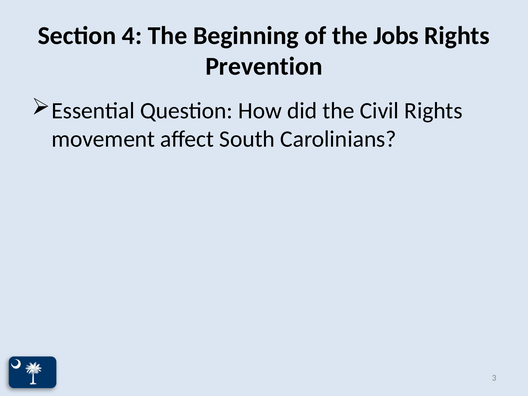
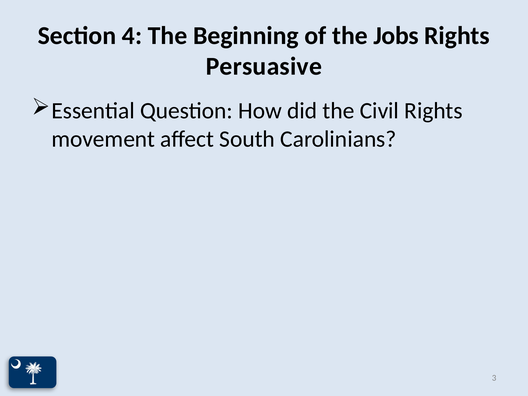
Prevention: Prevention -> Persuasive (264, 66)
